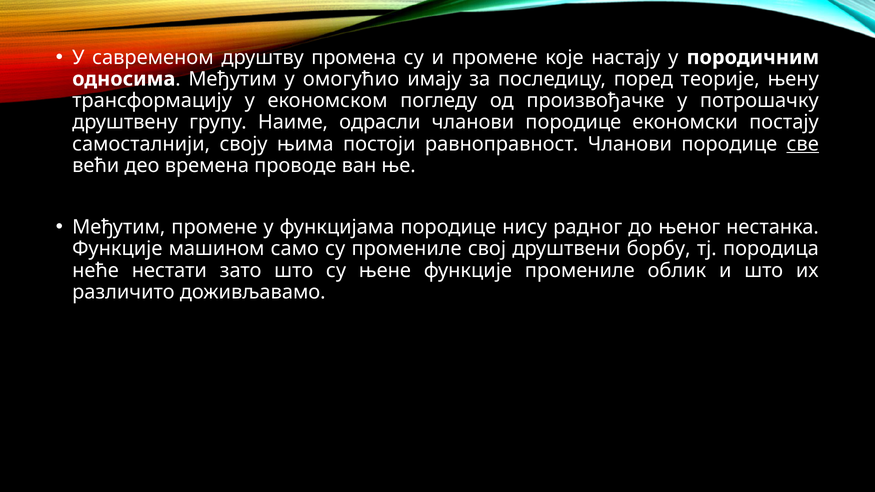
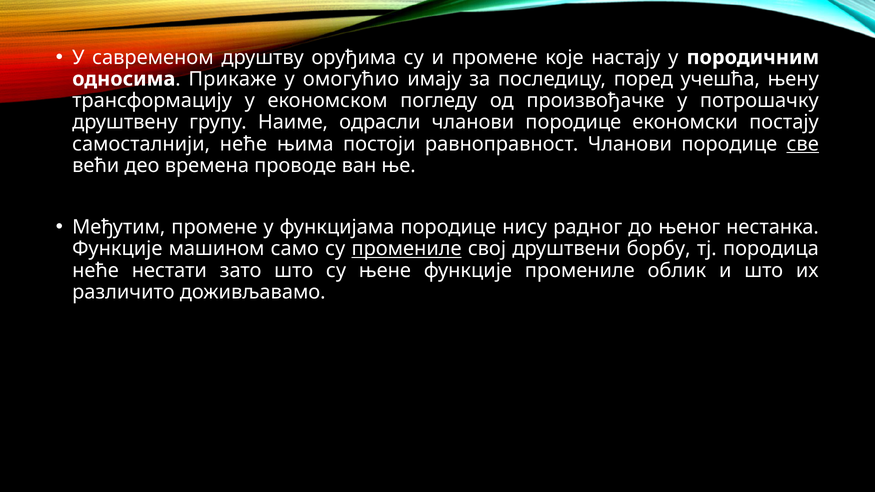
промена: промена -> оруђима (354, 57)
Међутим: Међутим -> Прикаже (233, 79)
теорије: теорије -> учешћа (720, 79)
самосталнији своју: своју -> неће (243, 144)
промениле underline: none -> present (407, 249)
